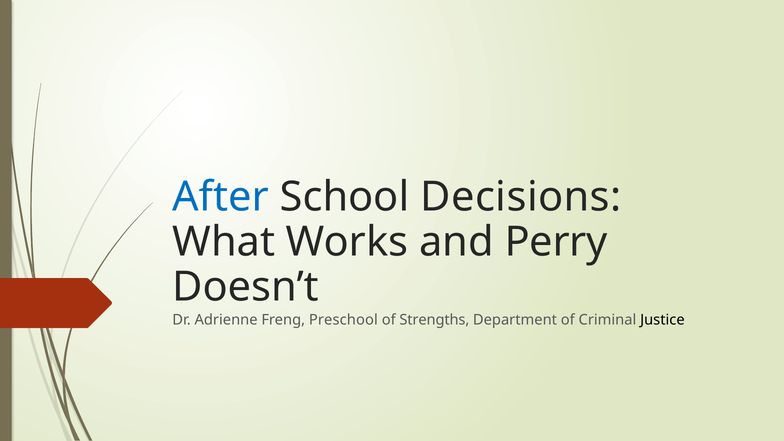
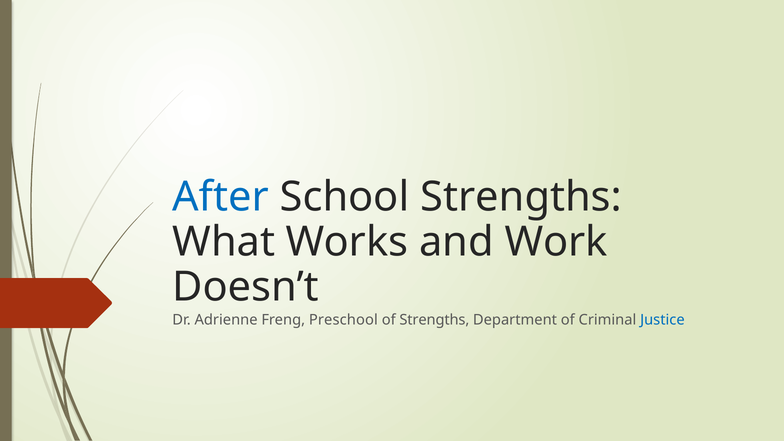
School Decisions: Decisions -> Strengths (521, 197)
Perry: Perry -> Work (556, 242)
Justice colour: black -> blue (662, 320)
